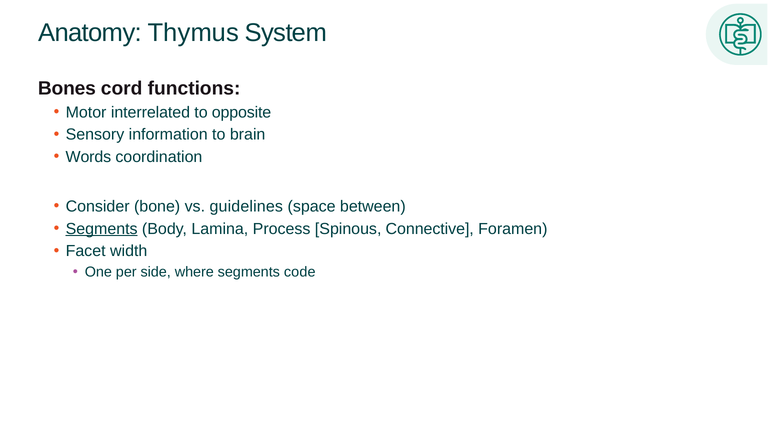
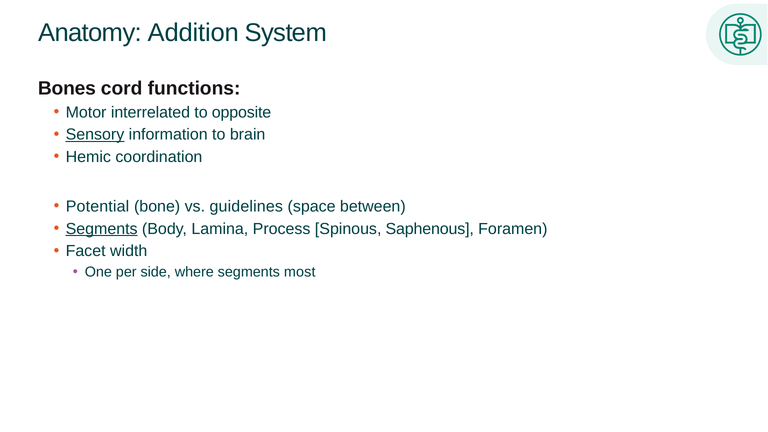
Thymus: Thymus -> Addition (193, 33)
Sensory underline: none -> present (95, 135)
Words: Words -> Hemic (88, 157)
Consider: Consider -> Potential (98, 206)
Connective: Connective -> Saphenous (430, 229)
code: code -> most (300, 272)
